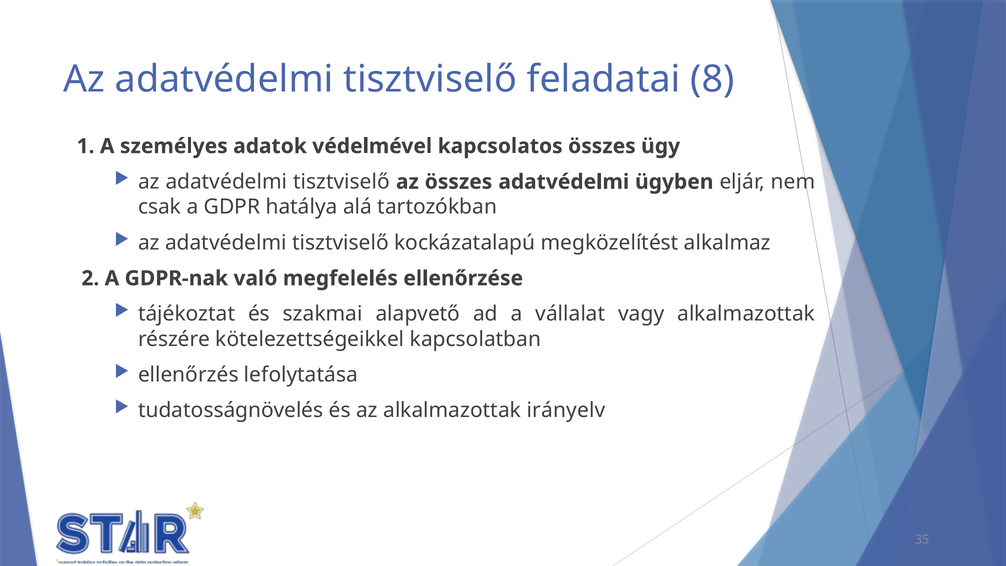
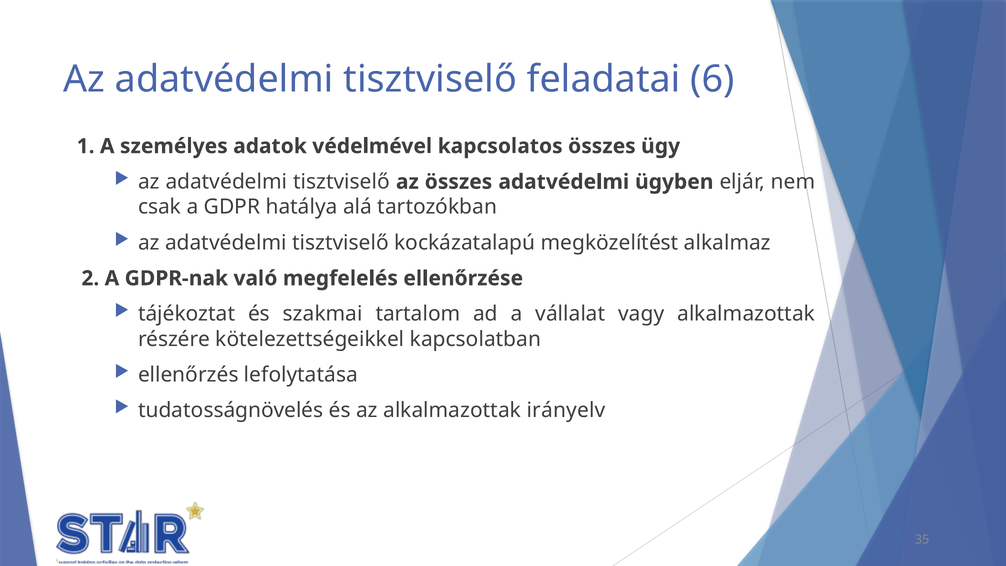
8: 8 -> 6 (713, 79)
alapvető: alapvető -> tartalom (418, 314)
